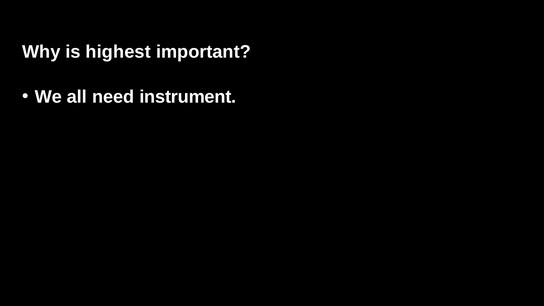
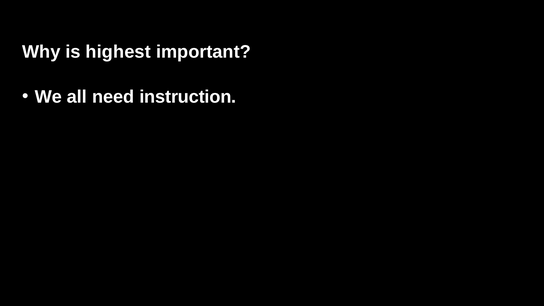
instrument: instrument -> instruction (188, 97)
